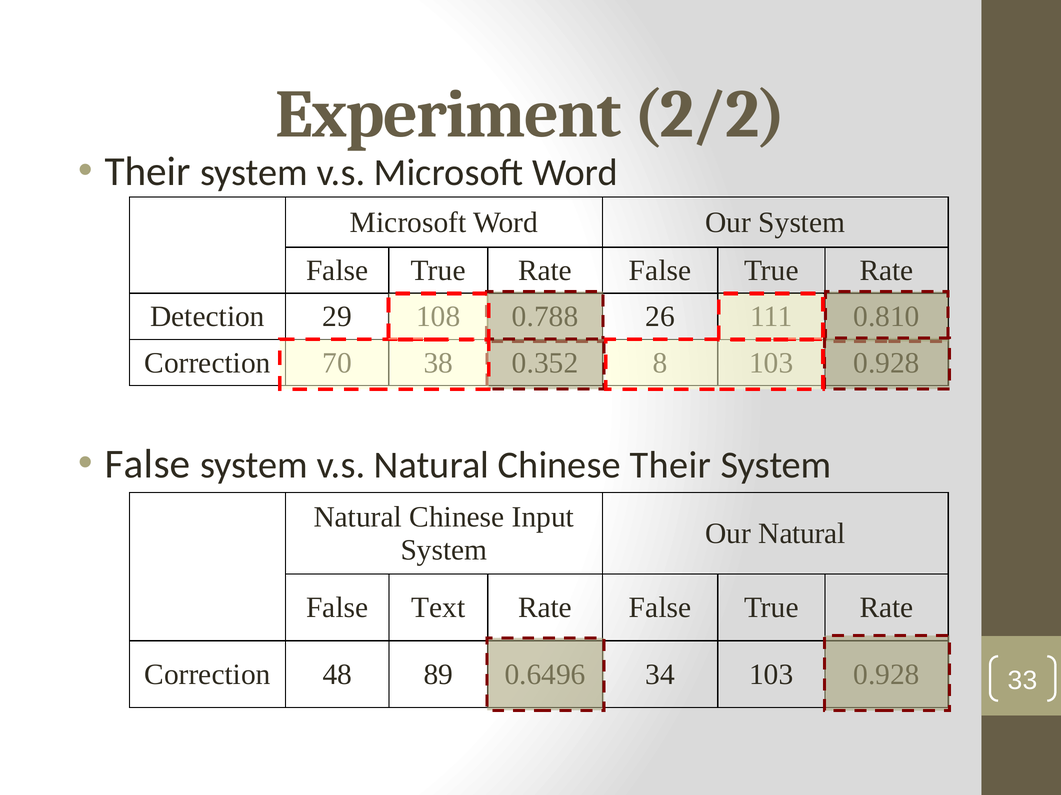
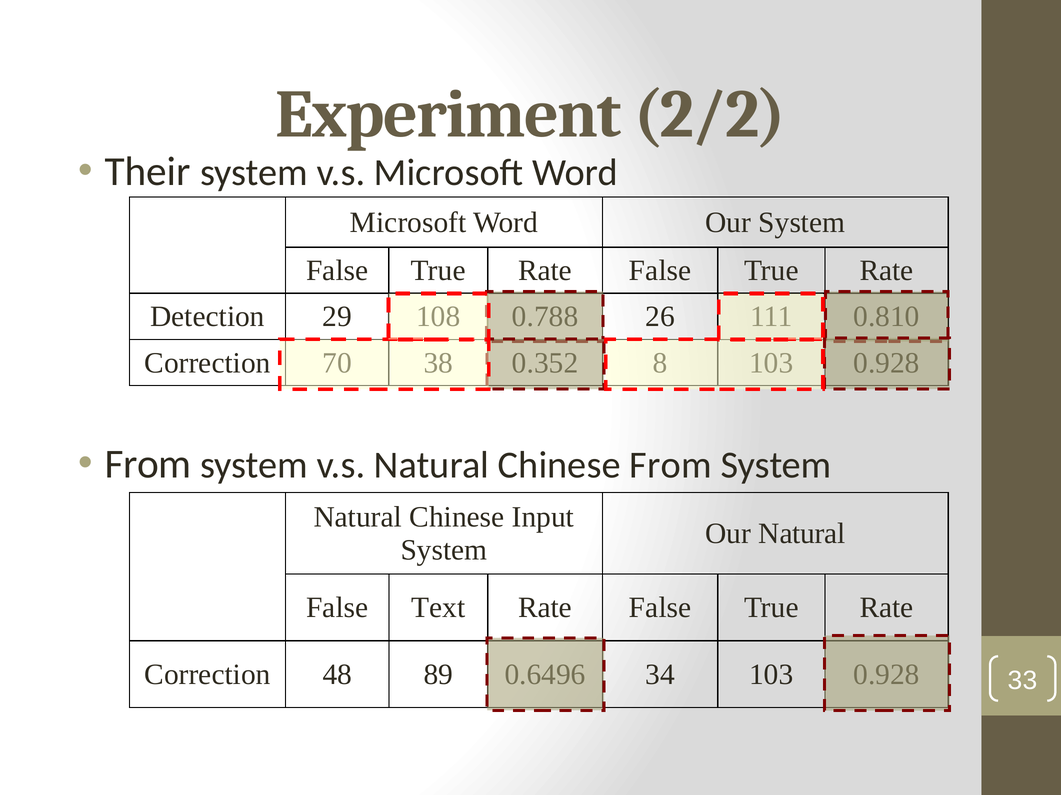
False: False -> From (148, 465)
Chinese Their: Their -> From (670, 466)
